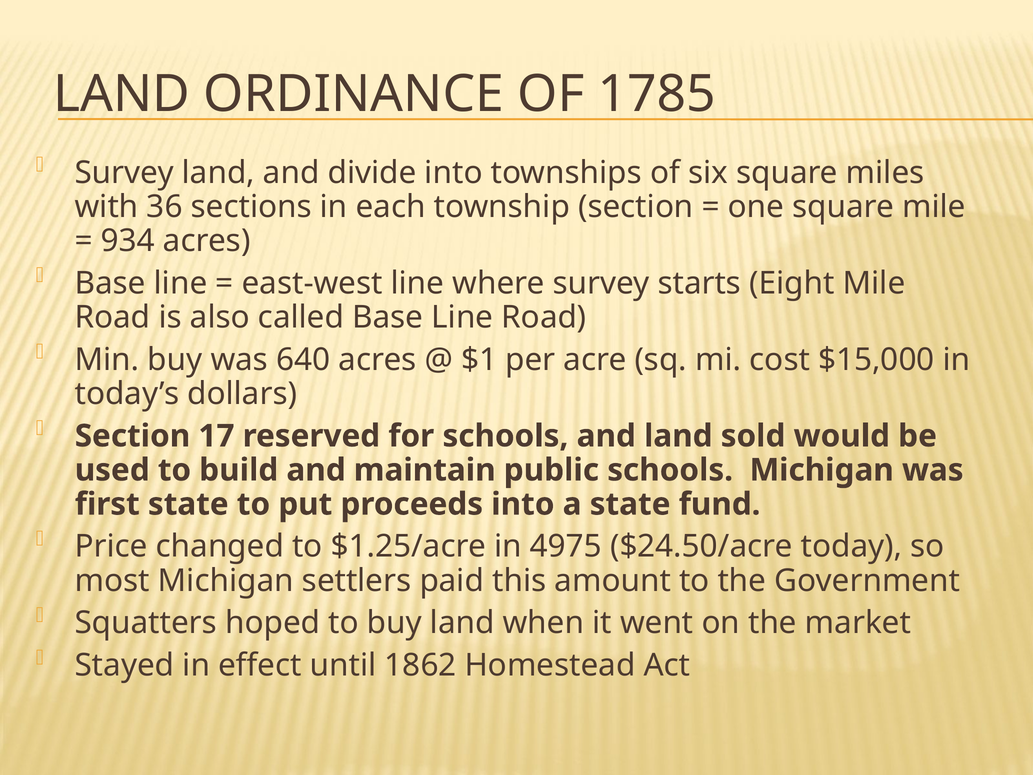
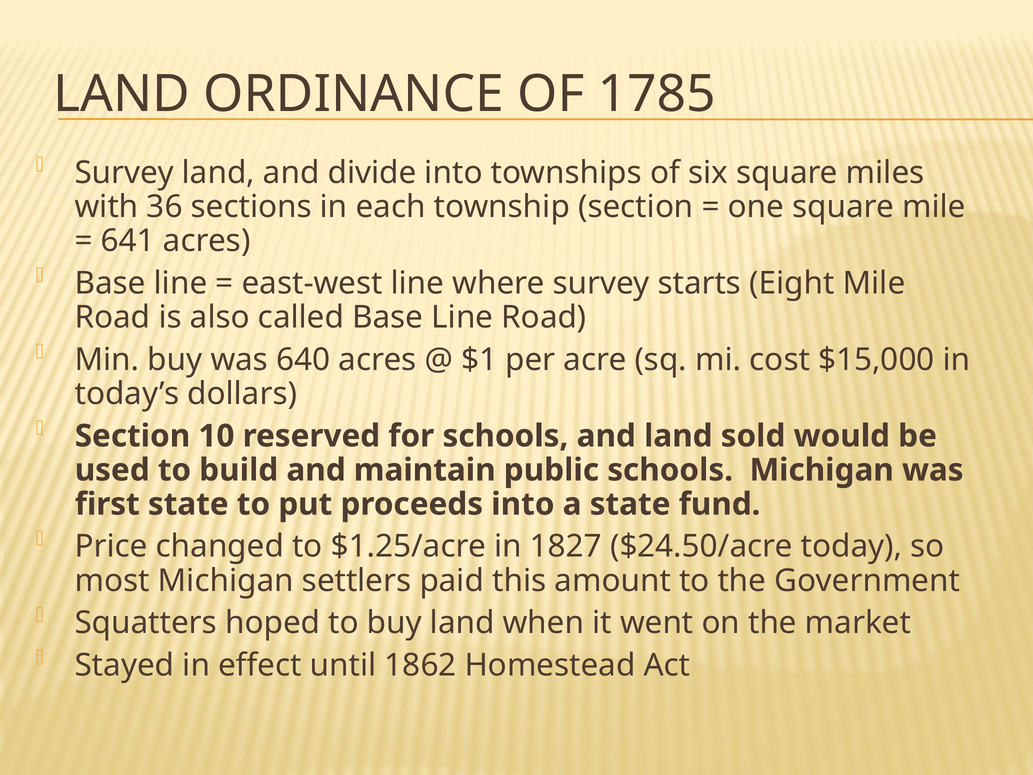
934: 934 -> 641 (128, 241)
17: 17 -> 10 (216, 436)
4975: 4975 -> 1827 (566, 546)
